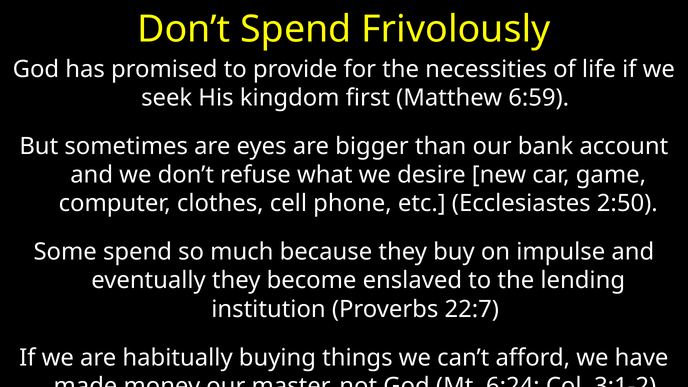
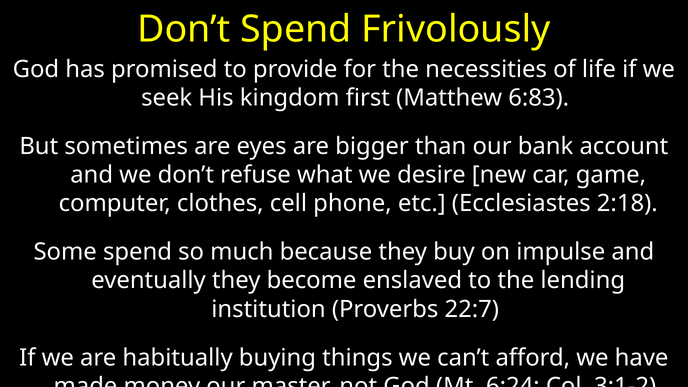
6:59: 6:59 -> 6:83 (539, 98)
2:50: 2:50 -> 2:18 (627, 204)
